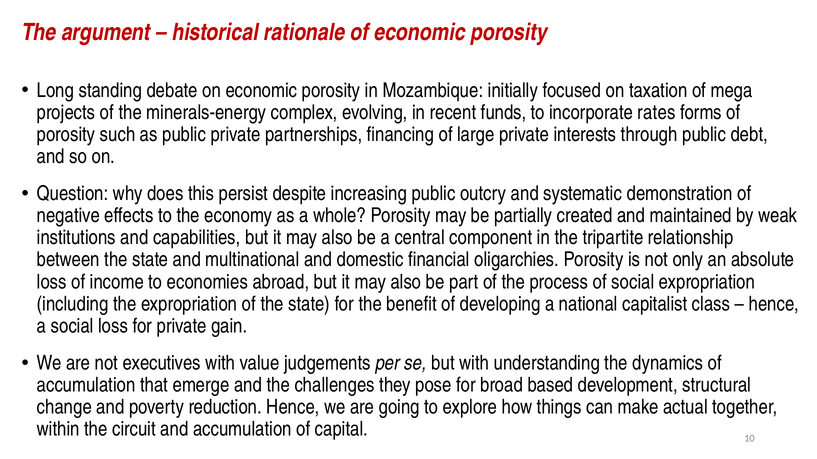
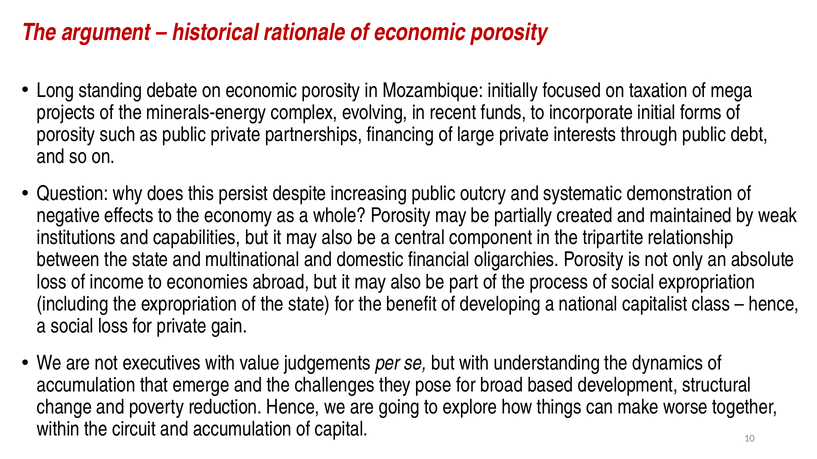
rates: rates -> initial (657, 112)
actual: actual -> worse (685, 408)
